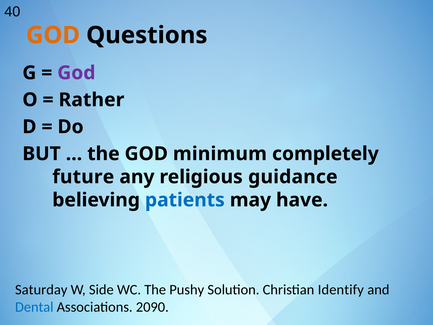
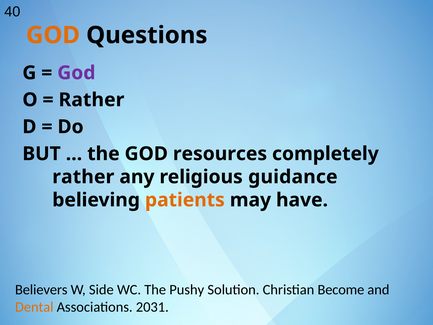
minimum: minimum -> resources (220, 154)
future: future -> rather (83, 177)
patients colour: blue -> orange (185, 200)
Saturday: Saturday -> Believers (41, 290)
Identify: Identify -> Become (341, 290)
Dental colour: blue -> orange (34, 307)
2090: 2090 -> 2031 (152, 307)
